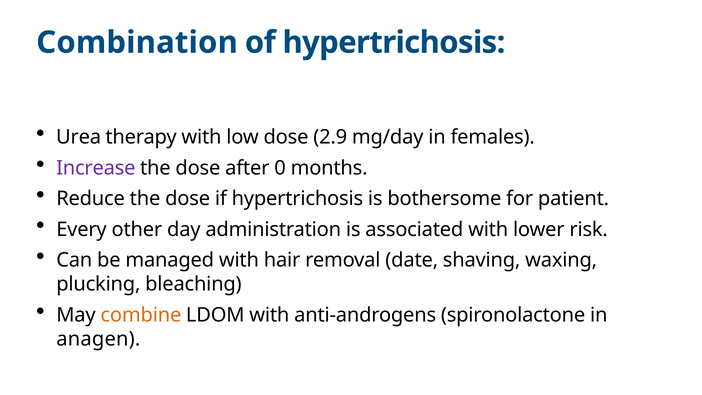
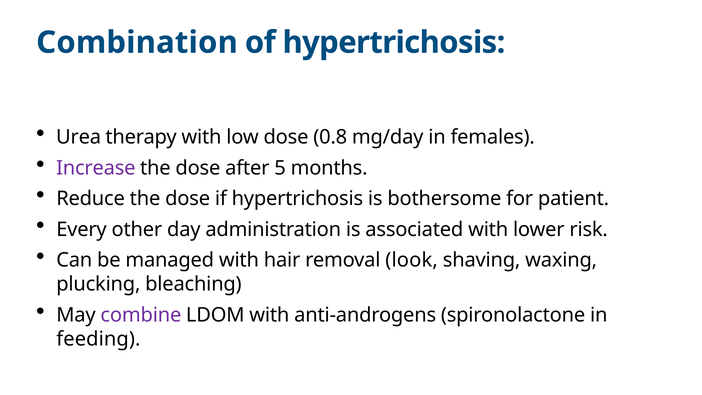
2.9: 2.9 -> 0.8 (330, 137)
0: 0 -> 5 (280, 168)
date: date -> look (412, 260)
combine colour: orange -> purple (141, 315)
anagen: anagen -> feeding (98, 339)
